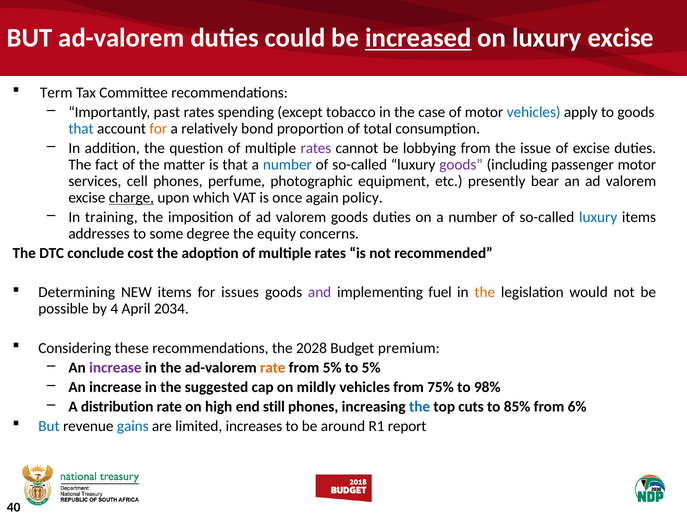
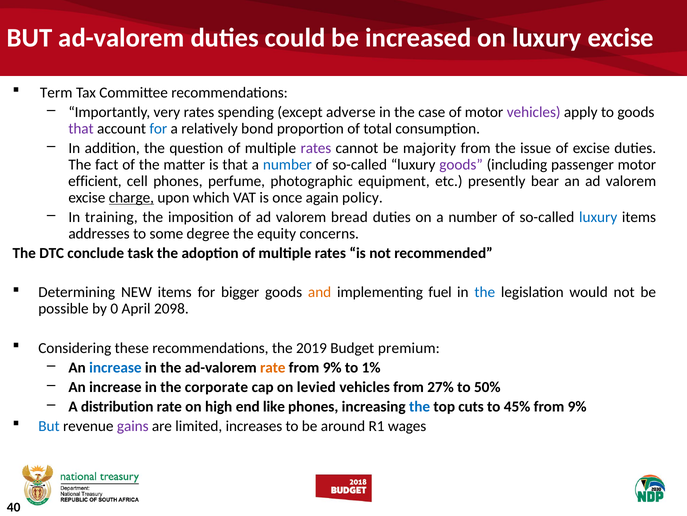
increased underline: present -> none (418, 38)
past: past -> very (167, 112)
tobacco: tobacco -> adverse (351, 112)
vehicles colour: blue -> purple (534, 112)
that colour: blue -> purple (81, 128)
for colour: orange -> blue (158, 128)
lobbying: lobbying -> majority (429, 148)
services: services -> efficient (95, 181)
valorem goods: goods -> bread (349, 217)
cost: cost -> task (141, 253)
issues: issues -> bigger (240, 292)
and colour: purple -> orange (320, 292)
the colour: orange -> blue (485, 292)
4: 4 -> 0 (114, 308)
2034: 2034 -> 2098 (171, 308)
2028: 2028 -> 2019 (311, 347)
increase colour: purple -> blue (115, 367)
5%: 5% -> 9% (332, 367)
to 5%: 5% -> 1% (371, 367)
suggested: suggested -> corporate (216, 387)
mildly: mildly -> levied (316, 387)
75%: 75% -> 27% (441, 387)
98%: 98% -> 50% (487, 387)
still: still -> like (274, 406)
85%: 85% -> 45% (517, 406)
6%: 6% -> 9% (577, 406)
gains colour: blue -> purple (133, 426)
report: report -> wages (407, 426)
